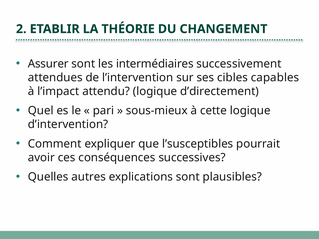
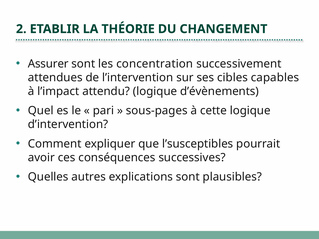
intermédiaires: intermédiaires -> concentration (155, 64)
d’directement: d’directement -> d’évènements (220, 91)
sous-mieux: sous-mieux -> sous-pages (157, 111)
